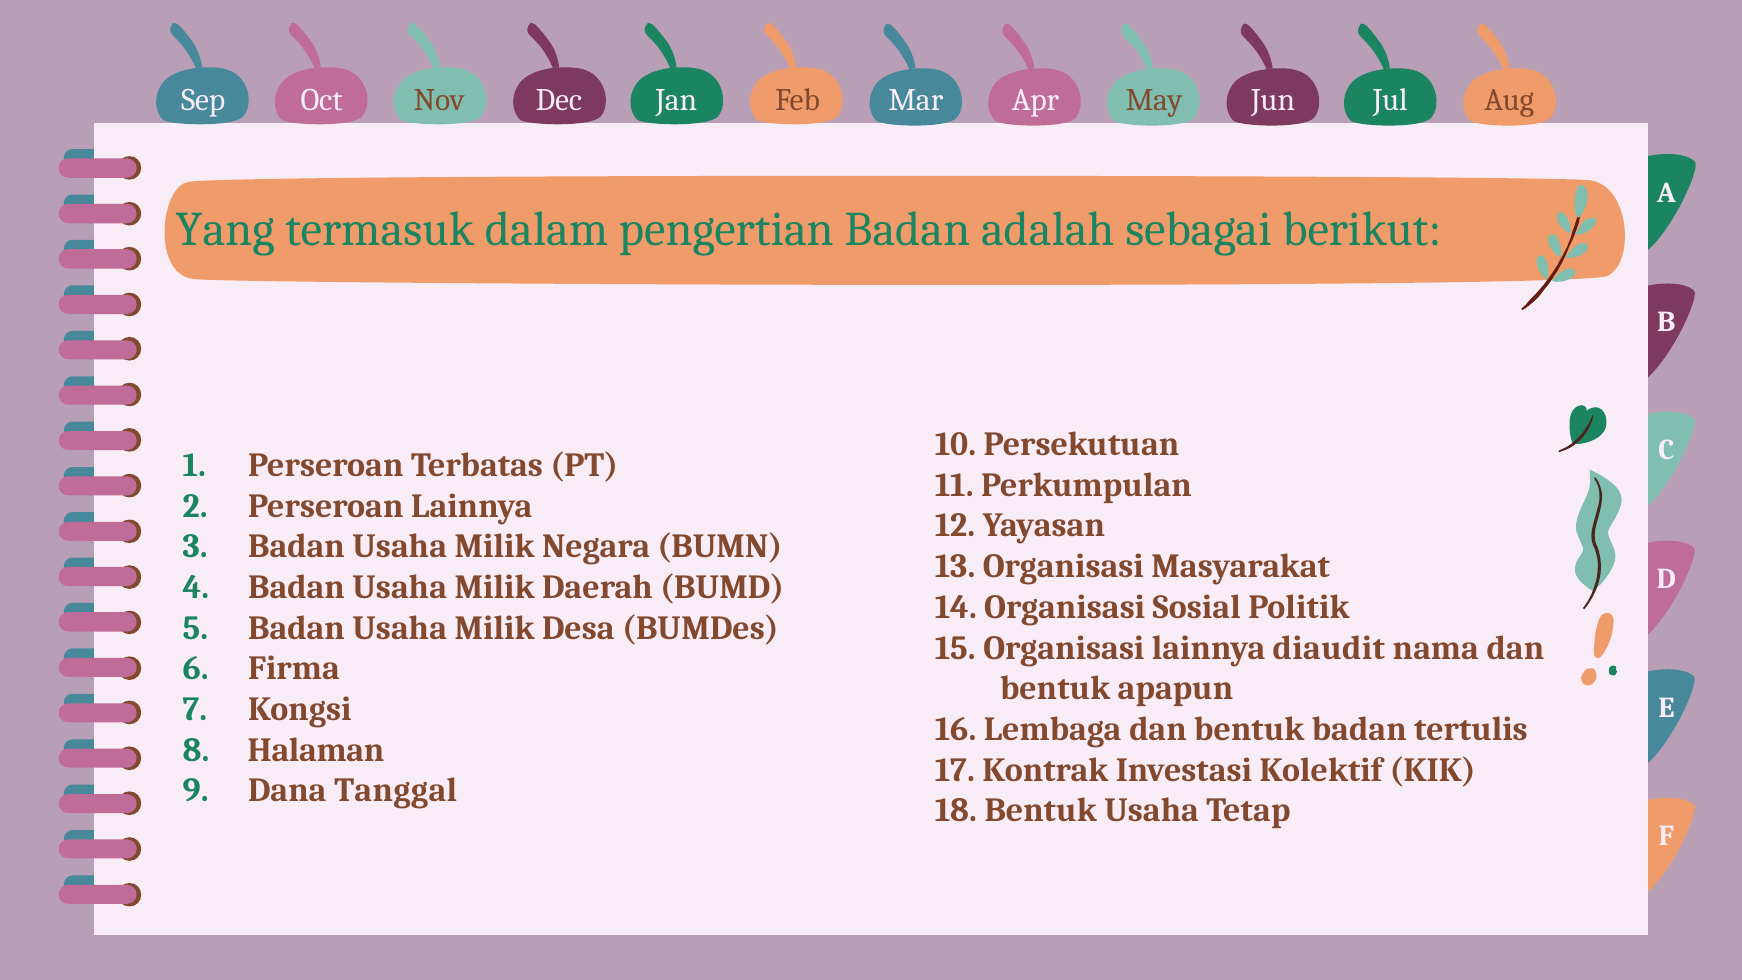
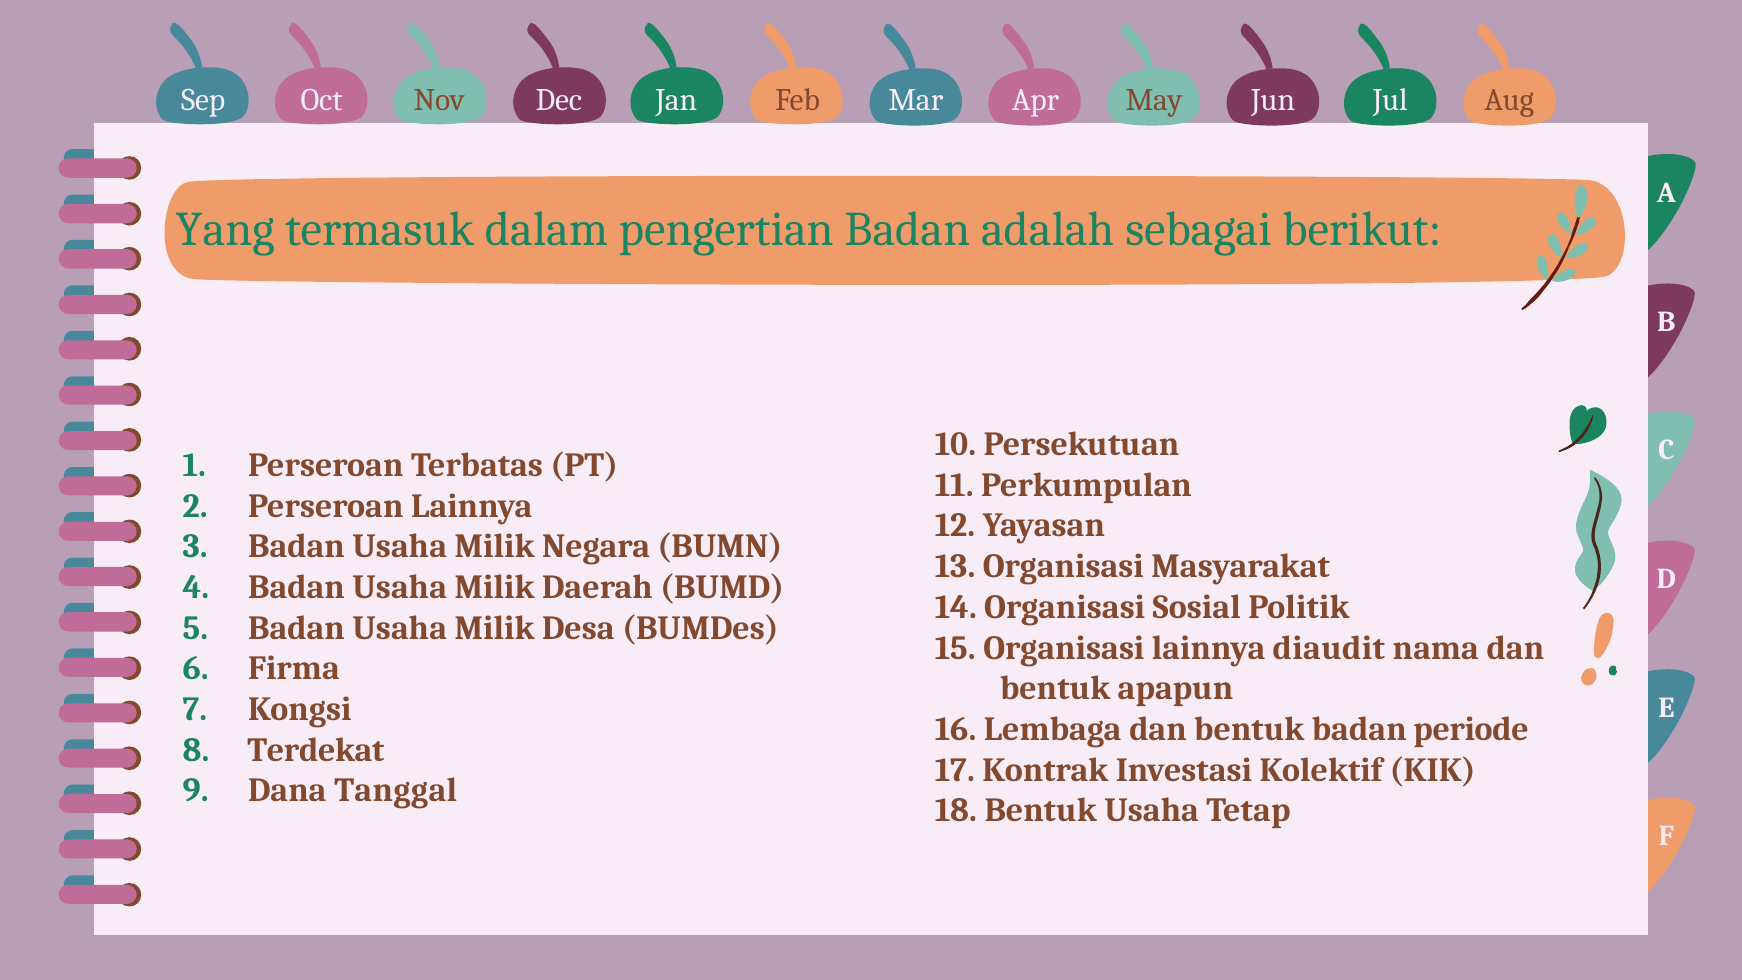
tertulis: tertulis -> periode (1471, 729)
Halaman: Halaman -> Terdekat (316, 750)
